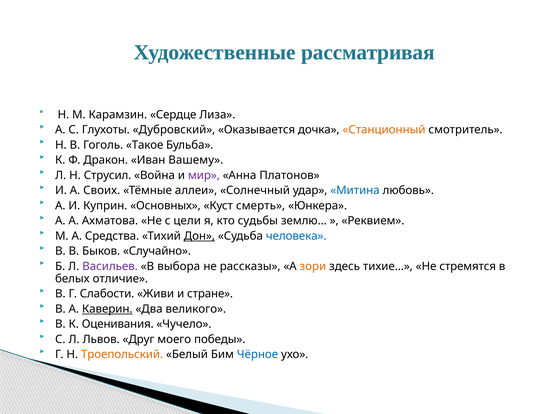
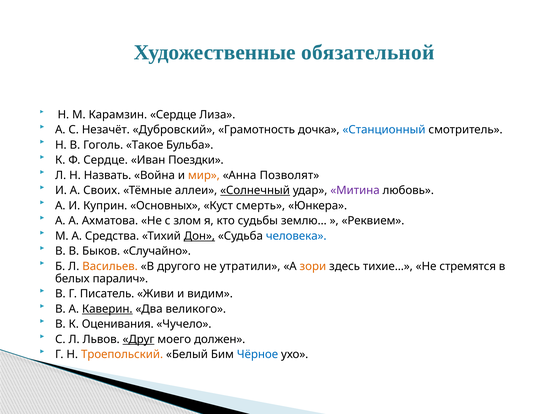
рассматривая: рассматривая -> обязательной (368, 53)
Глухоты: Глухоты -> Незачёт (106, 130)
Оказывается: Оказывается -> Грамотность (257, 130)
Станционный colour: orange -> blue (384, 130)
Ф Дракон: Дракон -> Сердце (106, 160)
Вашему: Вашему -> Поездки (196, 160)
Струсил: Струсил -> Назвать (108, 175)
мир colour: purple -> orange (204, 175)
Платонов: Платонов -> Позволят (289, 175)
Солнечный underline: none -> present (255, 190)
Митина colour: blue -> purple (355, 190)
цели: цели -> злом (187, 221)
Васильев colour: purple -> orange (110, 266)
выбора: выбора -> другого (179, 266)
рассказы: рассказы -> утратили (250, 266)
отличие: отличие -> паралич (120, 279)
Слабости: Слабости -> Писатель (107, 294)
стране: стране -> видим (210, 294)
Друг underline: none -> present (139, 339)
победы: победы -> должен (220, 339)
